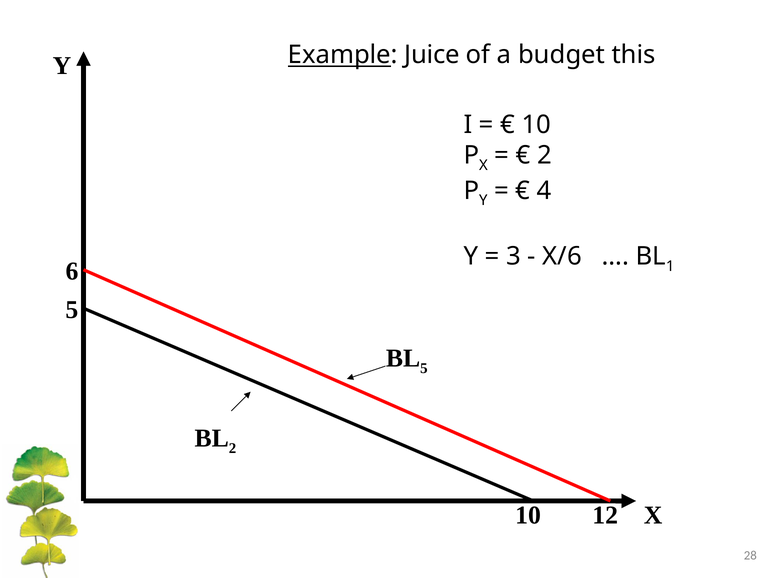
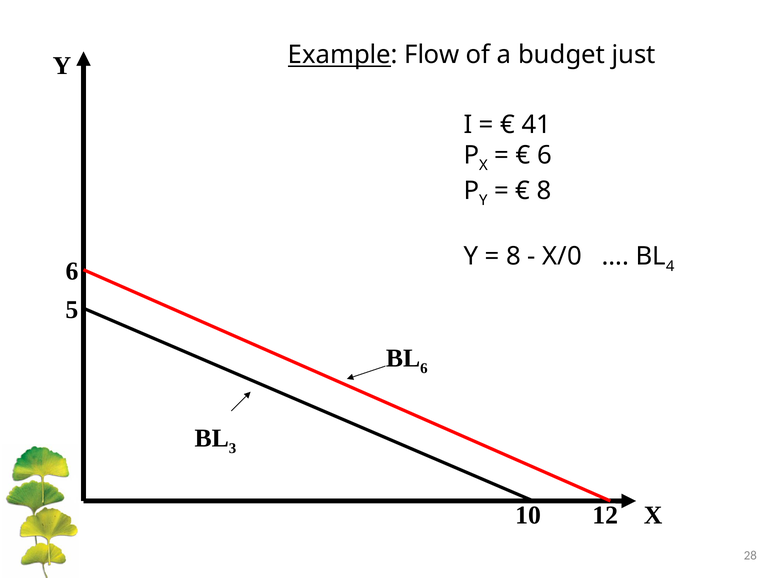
Juice: Juice -> Flow (432, 55)
this: this -> just (634, 55)
10: 10 -> 41 (536, 125)
2: 2 -> 6 (544, 156)
4: 4 -> 8 (544, 191)
3: 3 -> 8 (513, 257)
X/6: X/6 -> X/0 (562, 257)
1: 1 -> 4 (670, 267)
5: 5 -> 6 (424, 369)
2: 2 -> 3 (232, 449)
